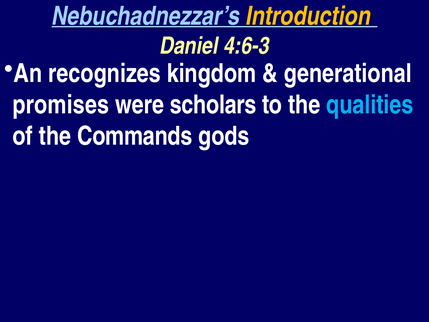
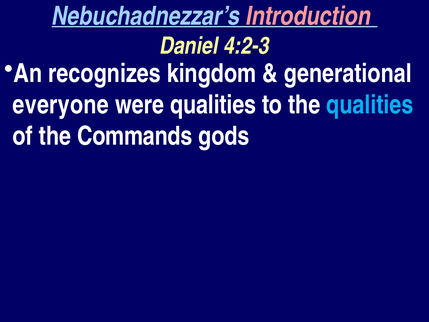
Introduction colour: yellow -> pink (308, 16)
4:6-3: 4:6-3 -> 4:2-3 (246, 46)
promises: promises -> everyone (61, 105)
were scholars: scholars -> qualities (213, 105)
